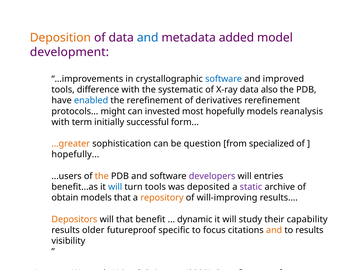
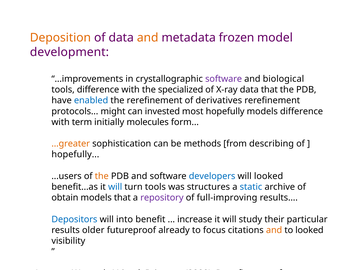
and colour: blue -> orange (148, 38)
added: added -> frozen (236, 38)
software colour: blue -> purple (224, 79)
and improved: improved -> biological (283, 79)
systematic: systematic -> specialized (181, 90)
data also: also -> that (269, 90)
models reanalysis: reanalysis -> difference (302, 111)
successful: successful -> molecules (148, 122)
question: question -> methods (202, 144)
specialized: specialized -> describing (271, 144)
developers colour: purple -> blue (212, 176)
will entries: entries -> looked (269, 176)
was deposited: deposited -> structures (208, 187)
static colour: purple -> blue (251, 187)
repository colour: orange -> purple (162, 198)
will-improving: will-improving -> full-improving (227, 198)
Depositors colour: orange -> blue (74, 219)
will that: that -> into (125, 219)
dynamic: dynamic -> increase (195, 219)
capability: capability -> particular (307, 219)
specific: specific -> already (174, 230)
to results: results -> looked (309, 230)
